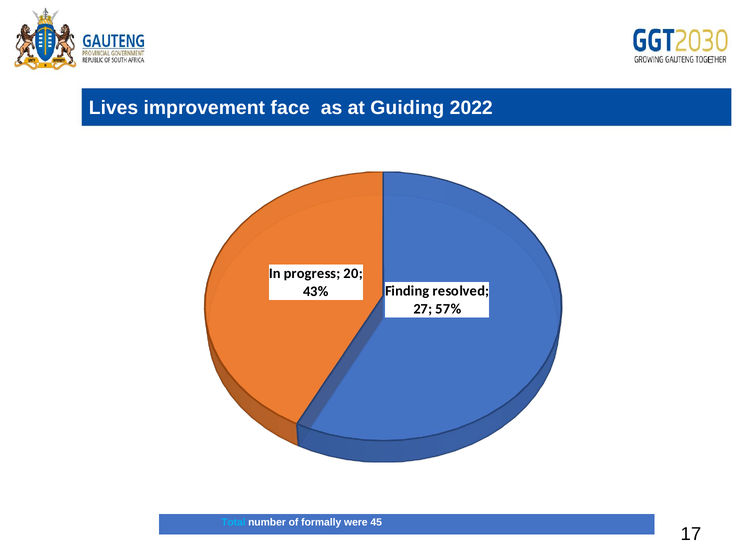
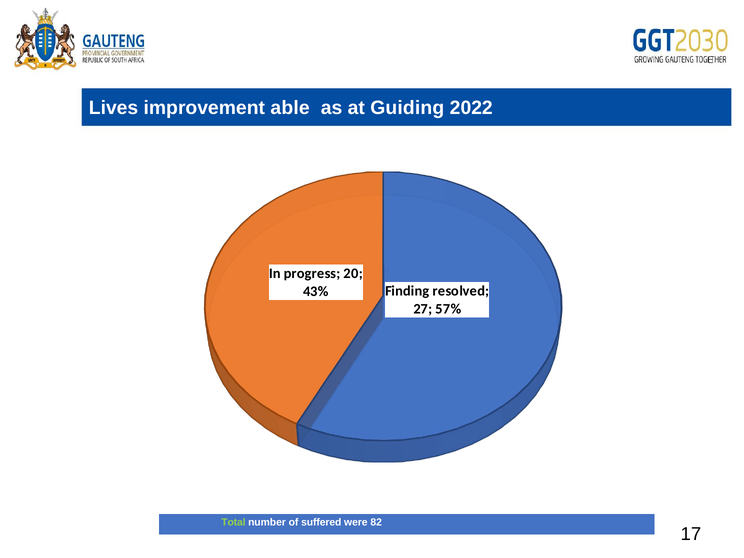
face: face -> able (290, 108)
Total colour: light blue -> light green (233, 522)
formally: formally -> suffered (321, 522)
45: 45 -> 82 (376, 522)
